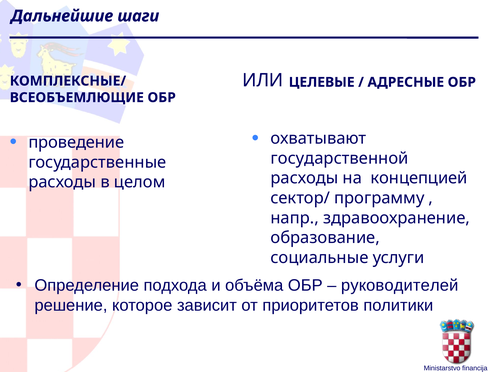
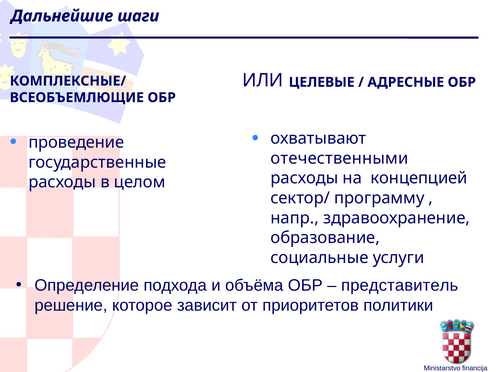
государственной: государственной -> отечественными (340, 158)
руководителей: руководителей -> представитель (400, 285)
